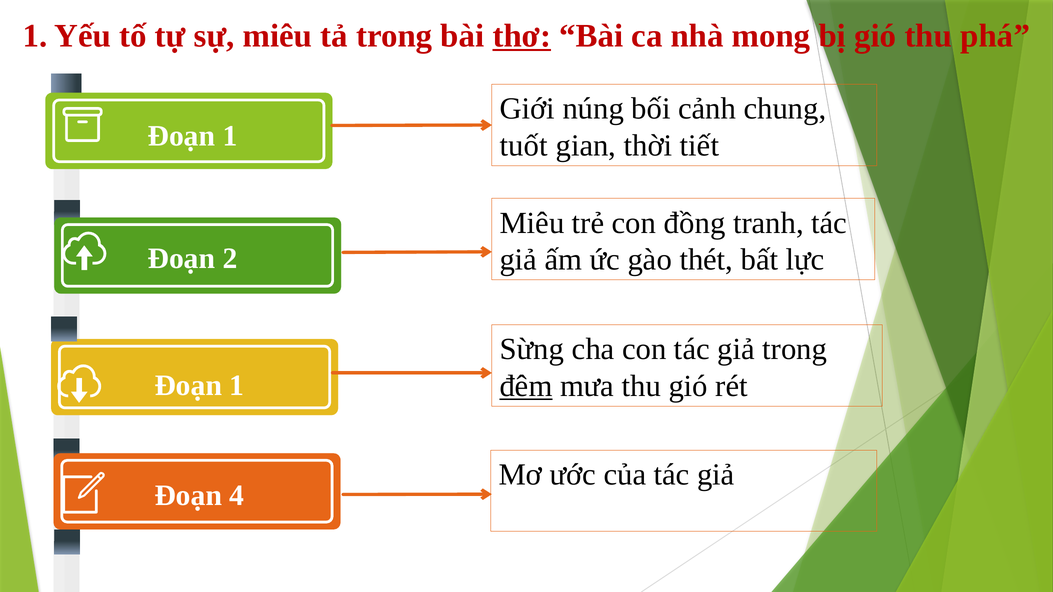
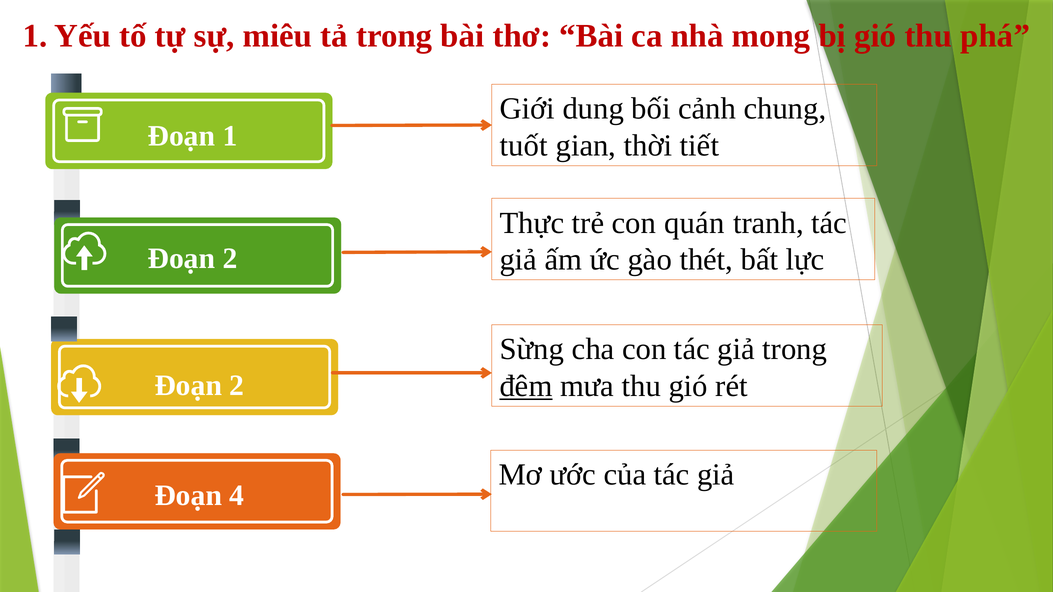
thơ underline: present -> none (522, 36)
núng: núng -> dung (593, 109)
Miêu: Miêu -> Thực (532, 223)
đồng: đồng -> quán (694, 223)
1: 1 -> 2 (237, 386)
